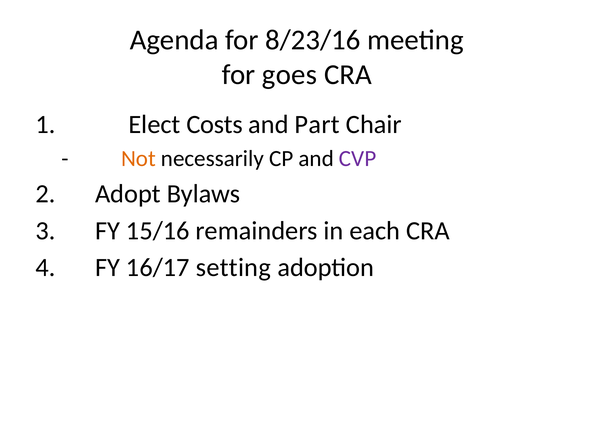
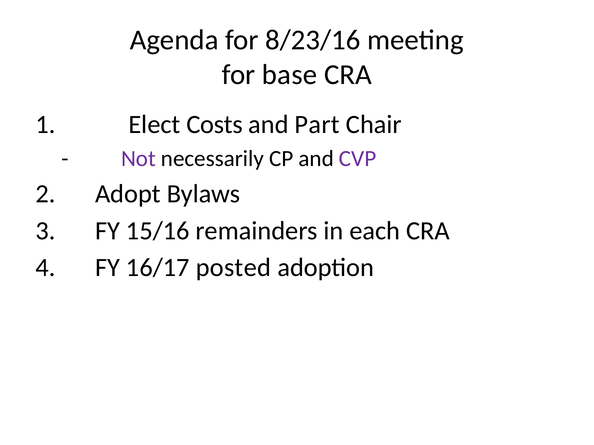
goes: goes -> base (290, 75)
Not colour: orange -> purple (138, 159)
setting: setting -> posted (233, 268)
